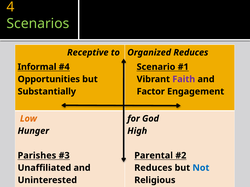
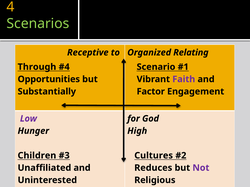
Organized Reduces: Reduces -> Relating (191, 53)
Informal: Informal -> Through (37, 67)
Low colour: orange -> purple (28, 119)
Parishes: Parishes -> Children (37, 156)
Parental: Parental -> Cultures (154, 156)
Not colour: blue -> purple (201, 168)
